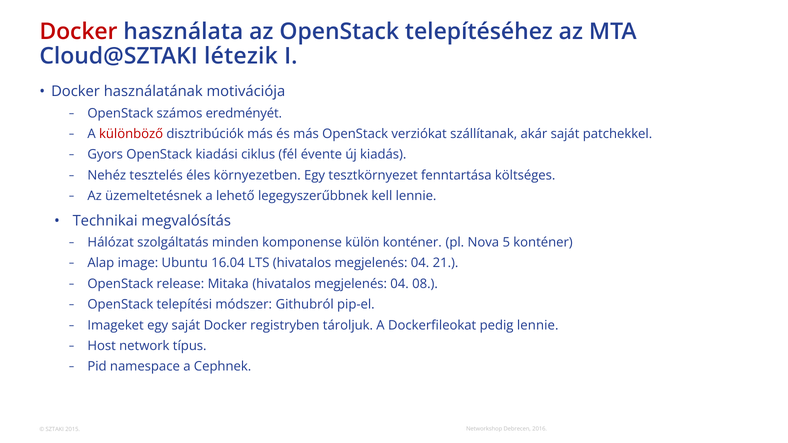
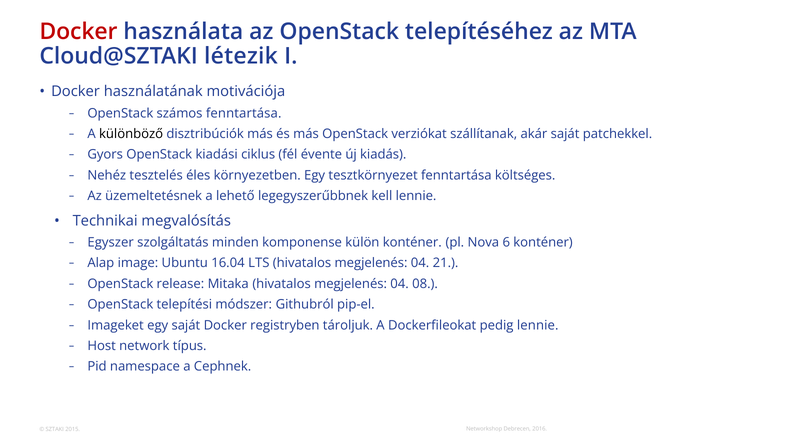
számos eredményét: eredményét -> fenntartása (244, 113)
különböző colour: red -> black (131, 134)
Hálózat: Hálózat -> Egyszer (111, 243)
5: 5 -> 6 (506, 243)
